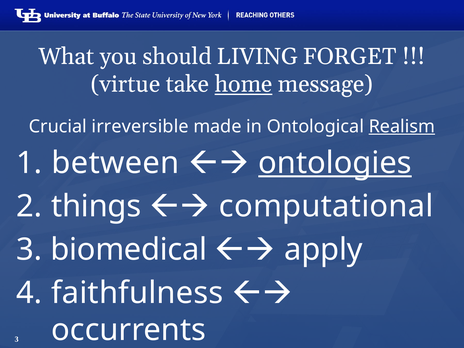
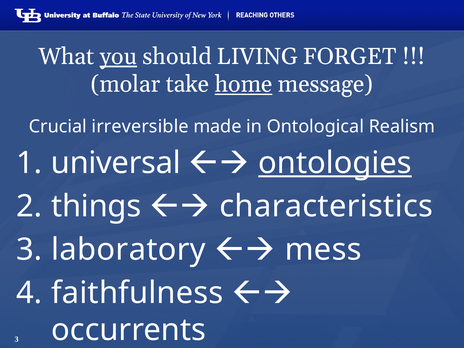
you underline: none -> present (118, 57)
virtue: virtue -> molar (126, 84)
Realism underline: present -> none (402, 127)
between: between -> universal (116, 163)
computational: computational -> characteristics (326, 206)
biomedical: biomedical -> laboratory (129, 250)
apply: apply -> mess (323, 250)
